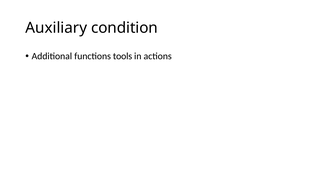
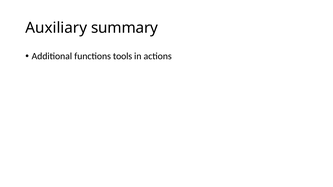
condition: condition -> summary (125, 28)
